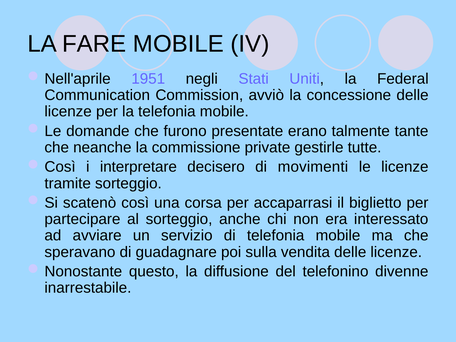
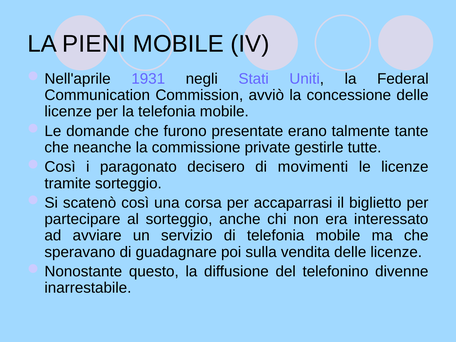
FARE: FARE -> PIENI (94, 44)
1951: 1951 -> 1931 (148, 79)
interpretare: interpretare -> paragonato (138, 167)
